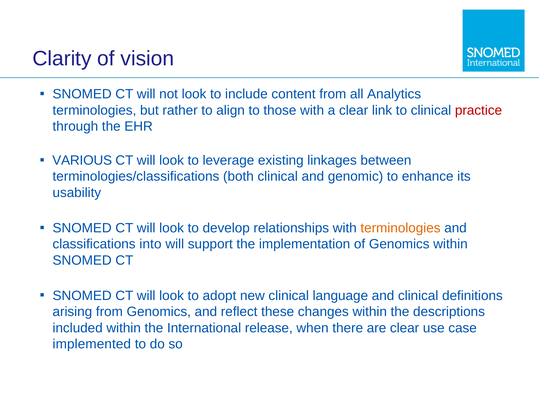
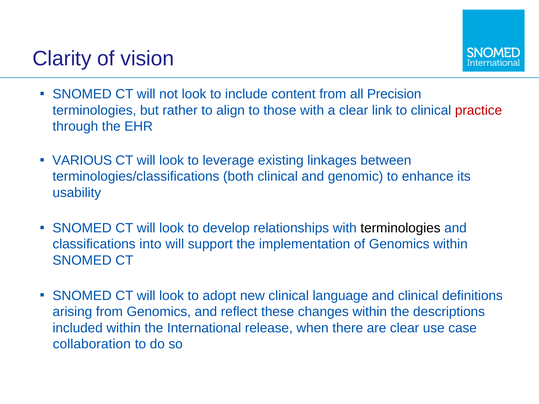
Analytics: Analytics -> Precision (394, 94)
terminologies colour: orange -> black (400, 228)
implemented: implemented -> collaboration (92, 344)
